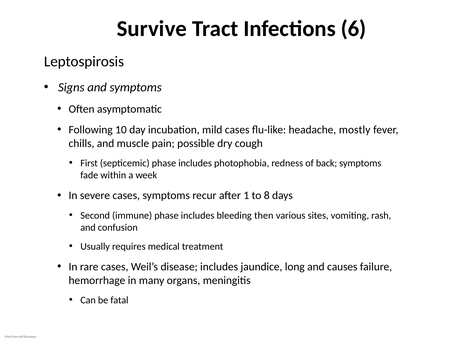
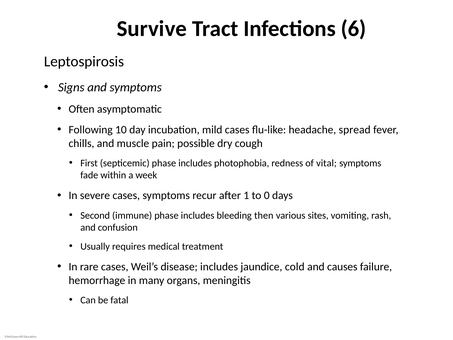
mostly: mostly -> spread (355, 130)
back: back -> vital (326, 163)
8: 8 -> 0 (267, 195)
long: long -> cold (295, 267)
